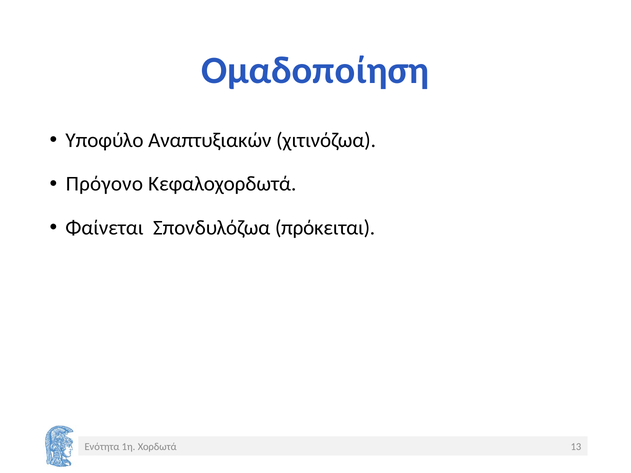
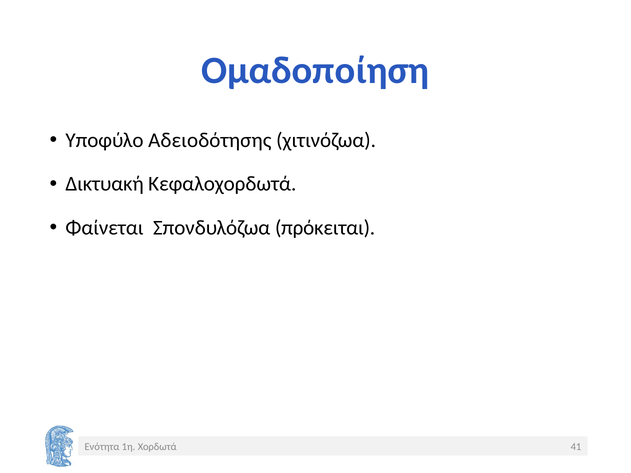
Αναπτυξιακών: Αναπτυξιακών -> Αδειοδότησης (210, 140)
Πρόγονο: Πρόγονο -> Δικτυακή (105, 184)
13: 13 -> 41 (576, 447)
